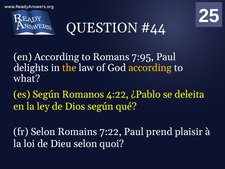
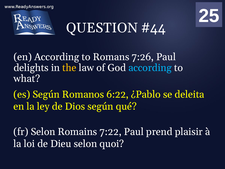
7:95: 7:95 -> 7:26 (143, 57)
according colour: yellow -> light blue (150, 68)
4:22: 4:22 -> 6:22 (118, 94)
